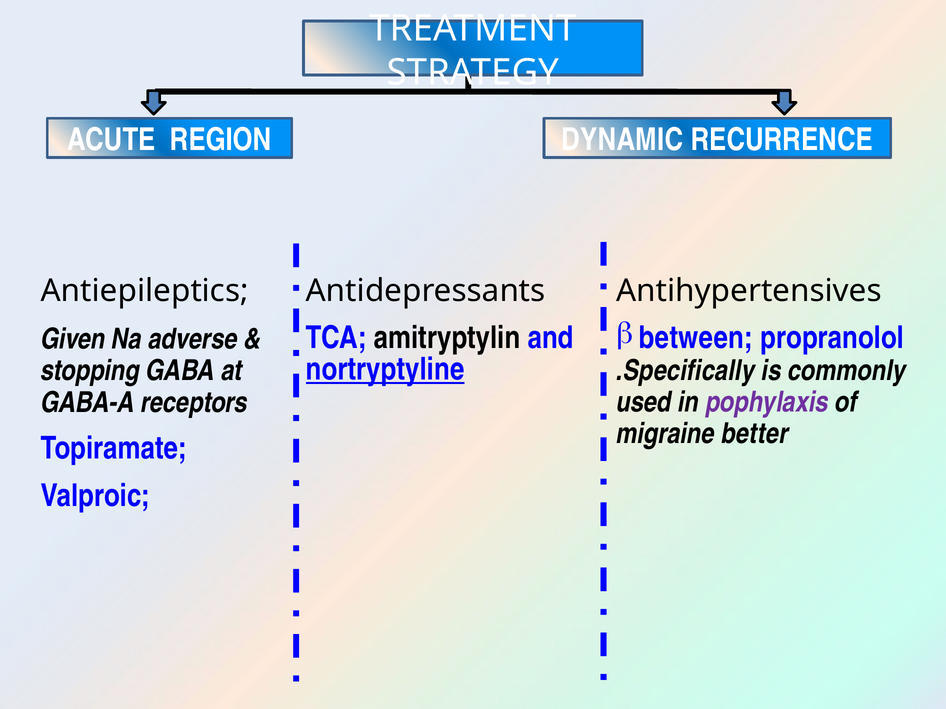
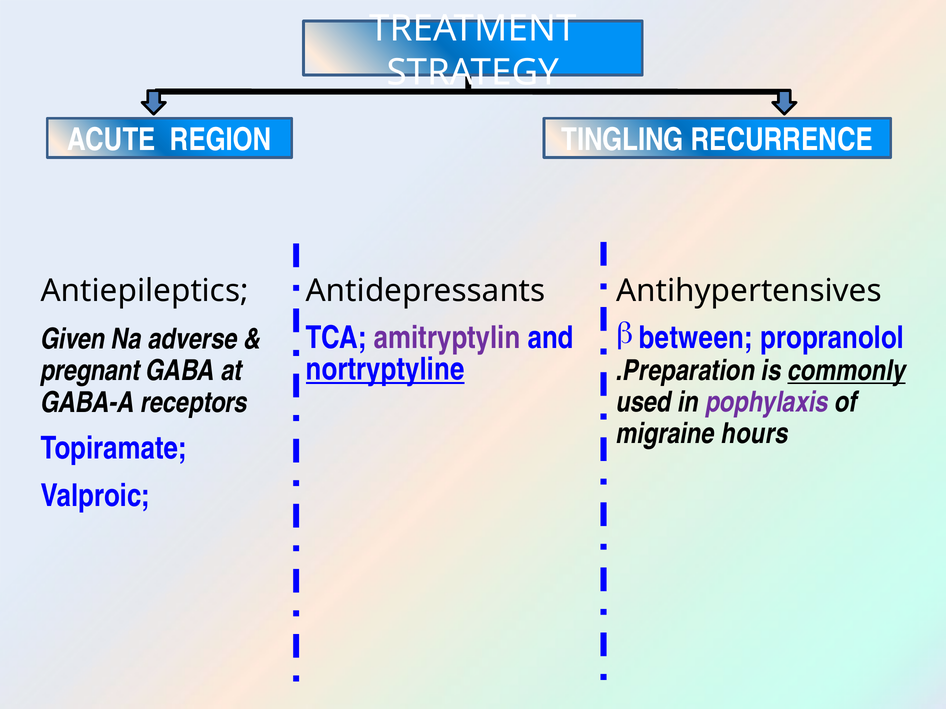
DYNAMIC: DYNAMIC -> TINGLING (623, 140)
amitryptylin colour: black -> purple (447, 338)
stopping: stopping -> pregnant (90, 371)
.Specifically: .Specifically -> .Preparation (686, 371)
commonly underline: none -> present (847, 371)
better: better -> hours (755, 434)
